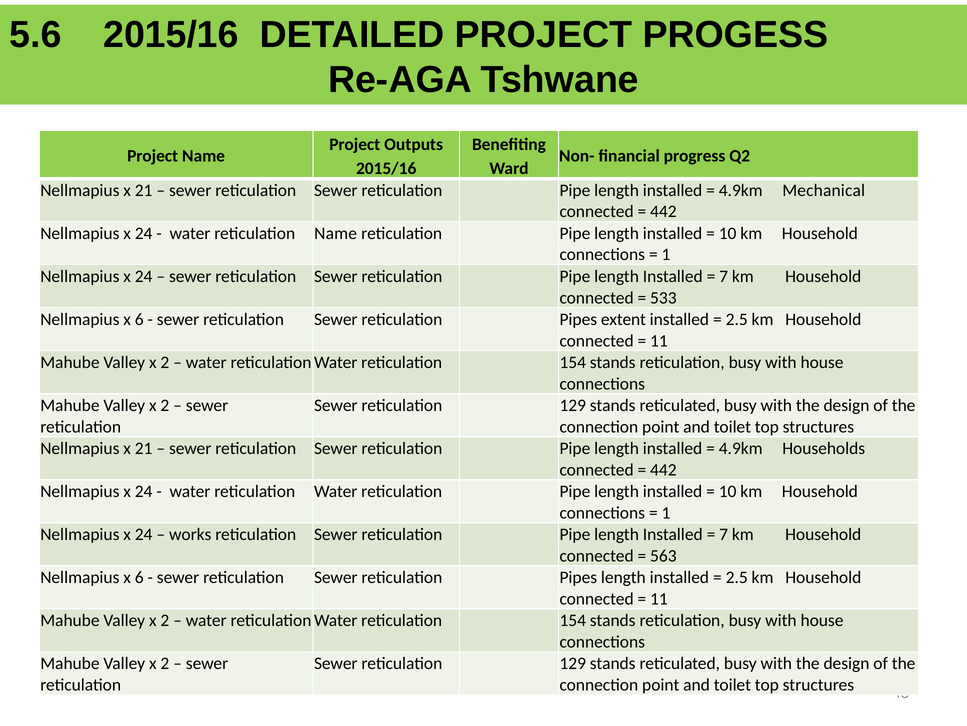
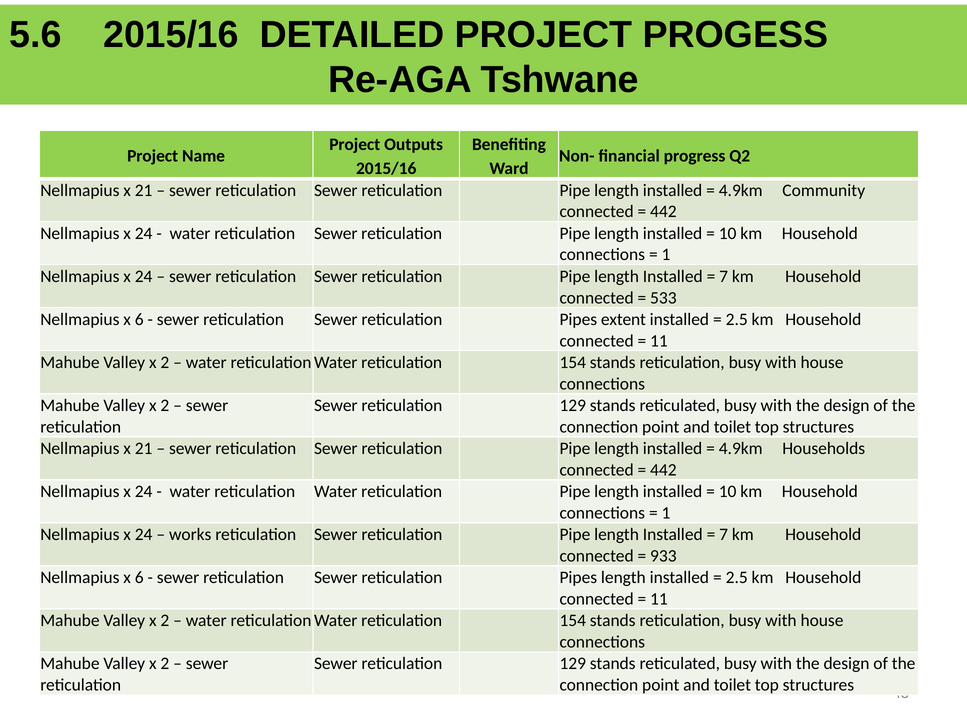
Mechanical: Mechanical -> Community (824, 190)
water reticulation Name: Name -> Sewer (336, 233)
563: 563 -> 933 (663, 555)
